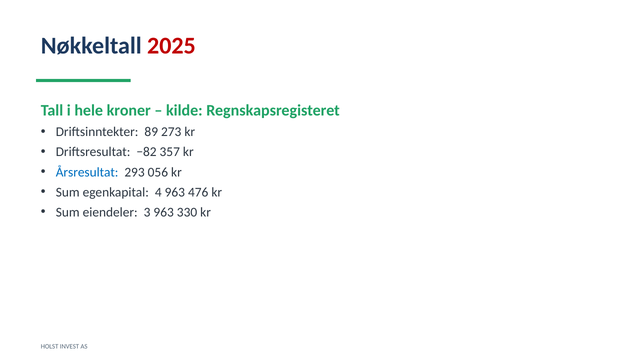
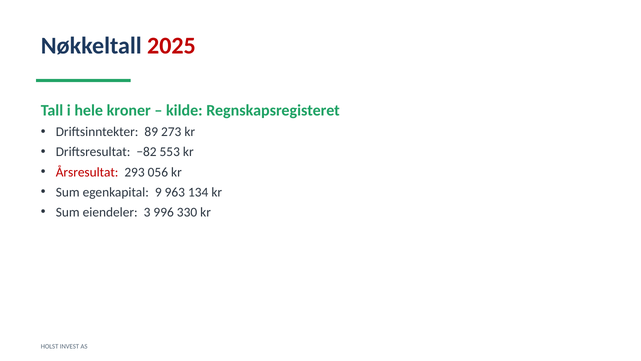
357: 357 -> 553 (170, 152)
Årsresultat colour: blue -> red (87, 172)
4: 4 -> 9 (158, 192)
476: 476 -> 134 (198, 192)
3 963: 963 -> 996 (164, 212)
